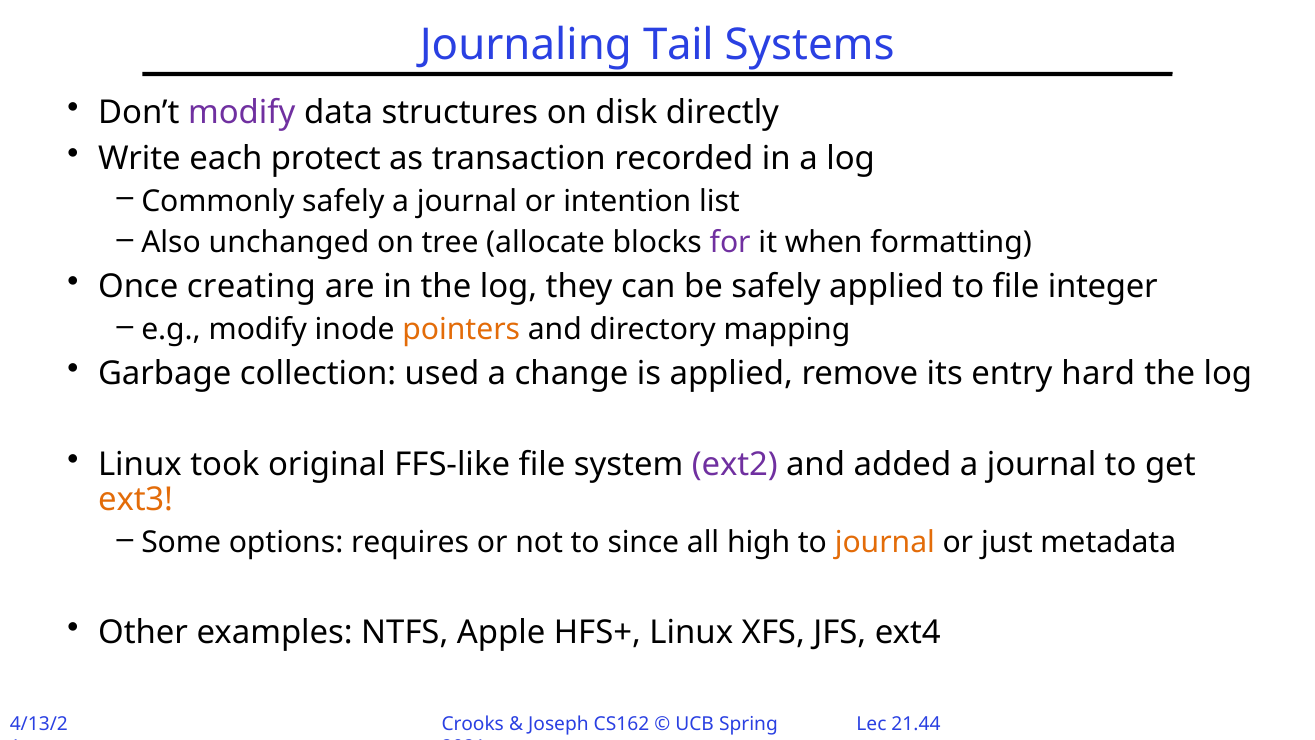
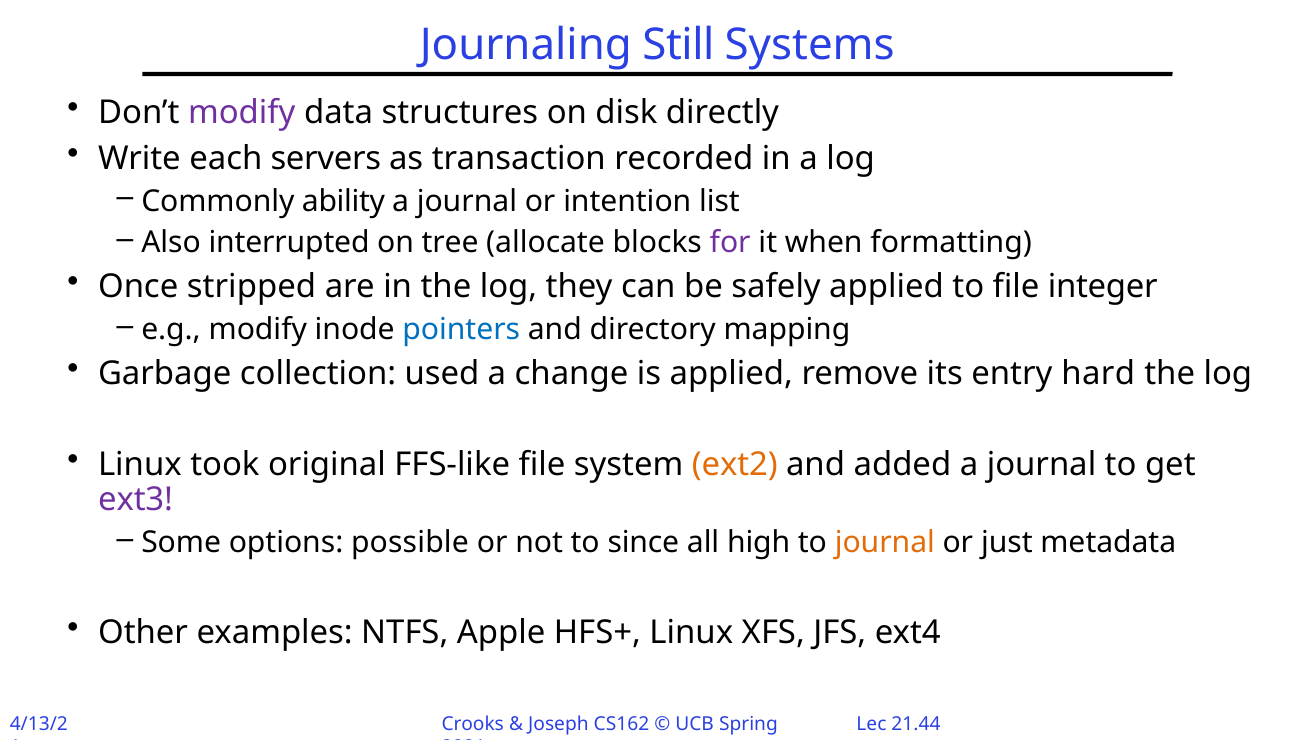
Tail: Tail -> Still (679, 45)
protect: protect -> servers (326, 158)
Commonly safely: safely -> ability (344, 201)
unchanged: unchanged -> interrupted (289, 243)
creating: creating -> stripped (252, 287)
pointers colour: orange -> blue (461, 330)
ext2 colour: purple -> orange (735, 464)
ext3 colour: orange -> purple (136, 500)
requires: requires -> possible (410, 543)
